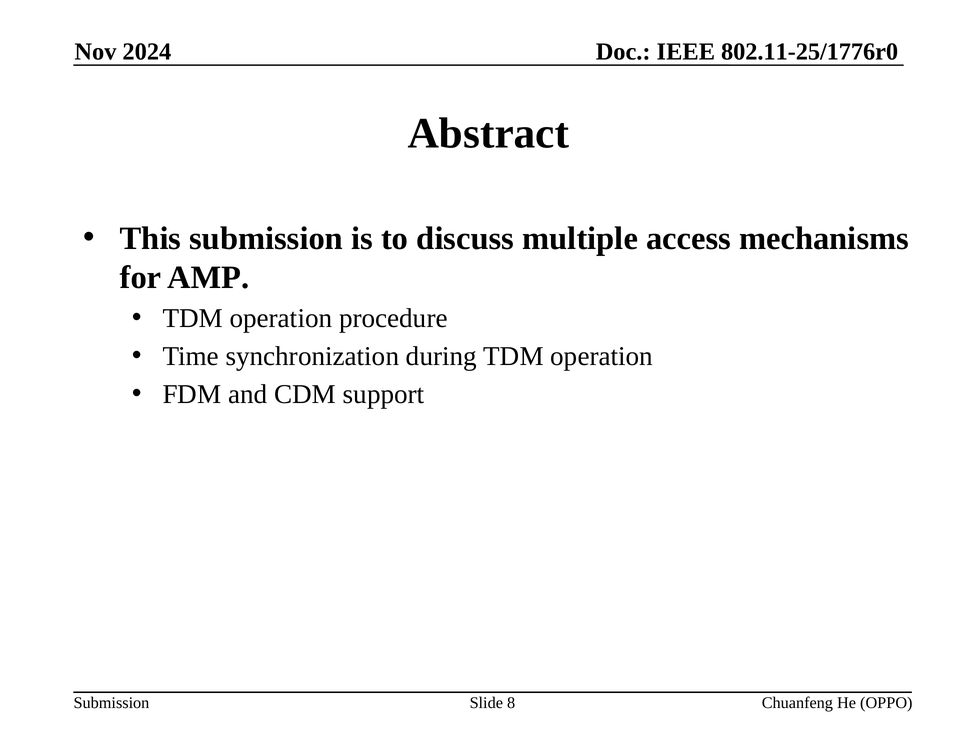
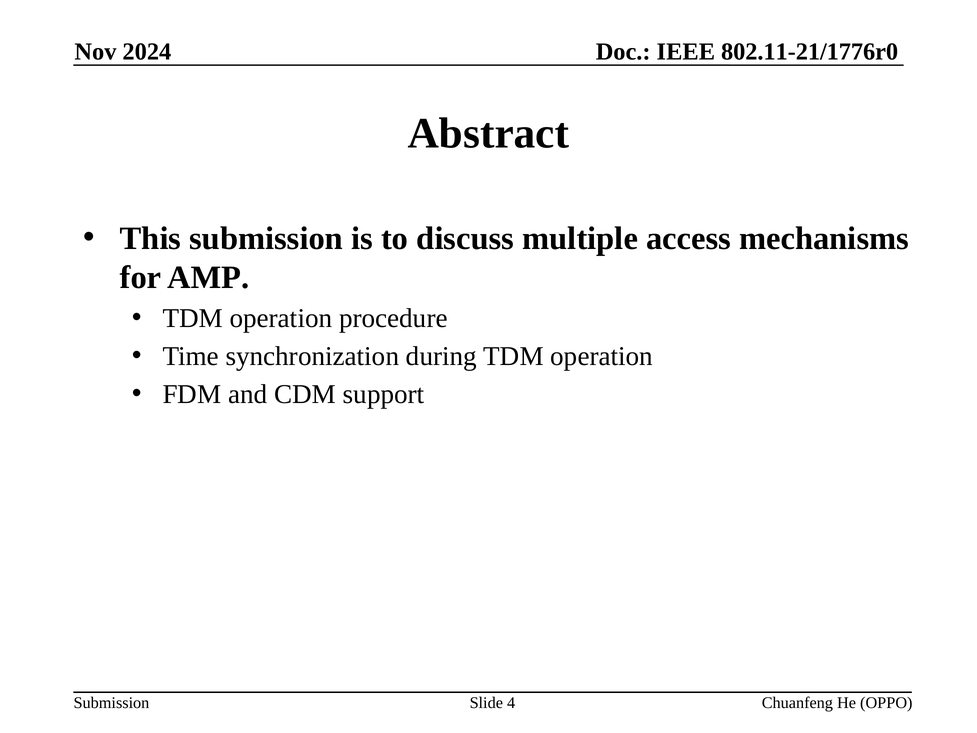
802.11-25/1776r0: 802.11-25/1776r0 -> 802.11-21/1776r0 (810, 52)
8: 8 -> 4 (511, 703)
